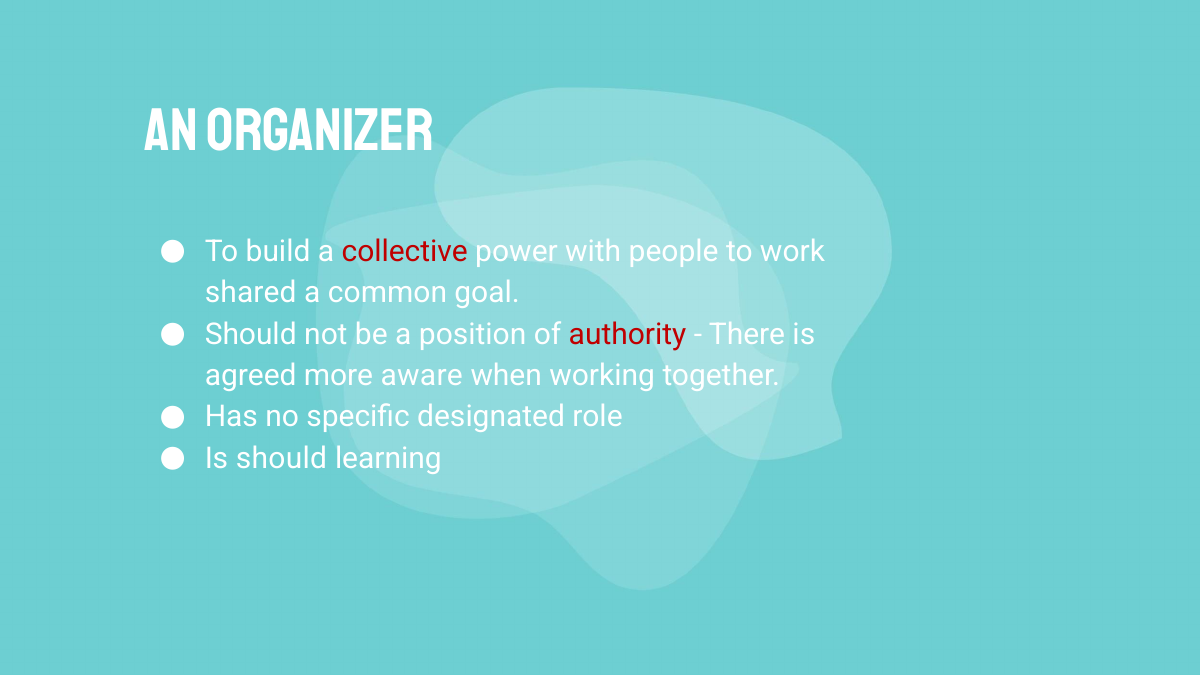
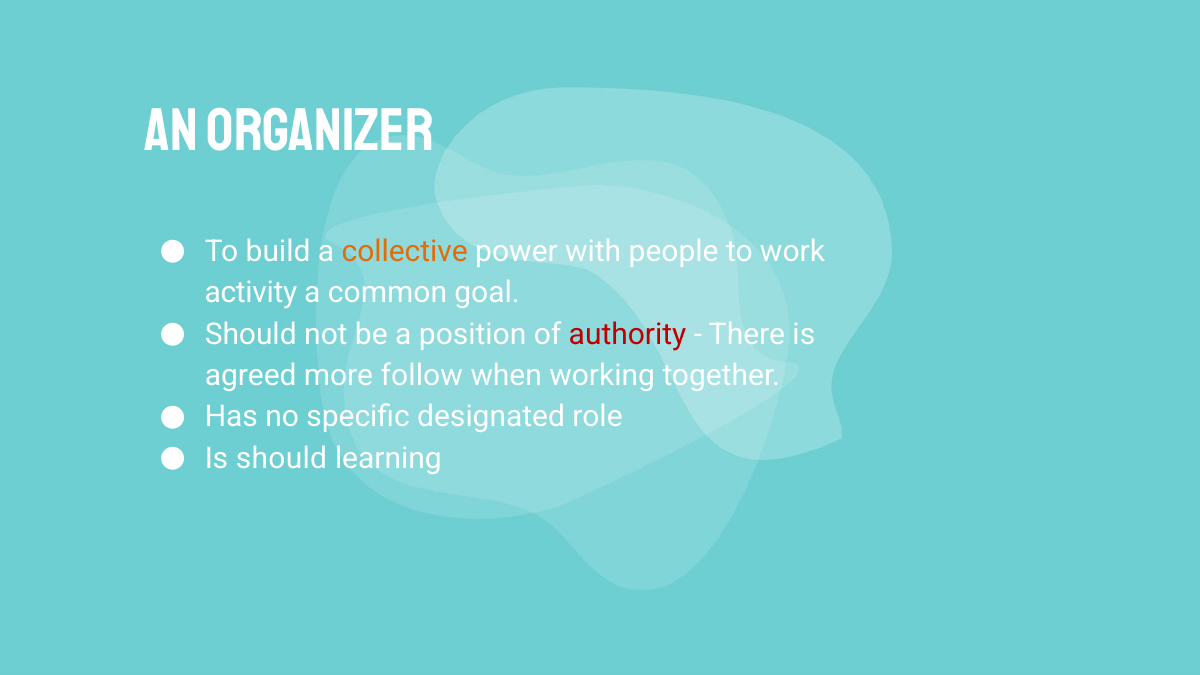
collective colour: red -> orange (405, 252)
shared: shared -> activity (251, 293)
aware: aware -> follow (422, 376)
